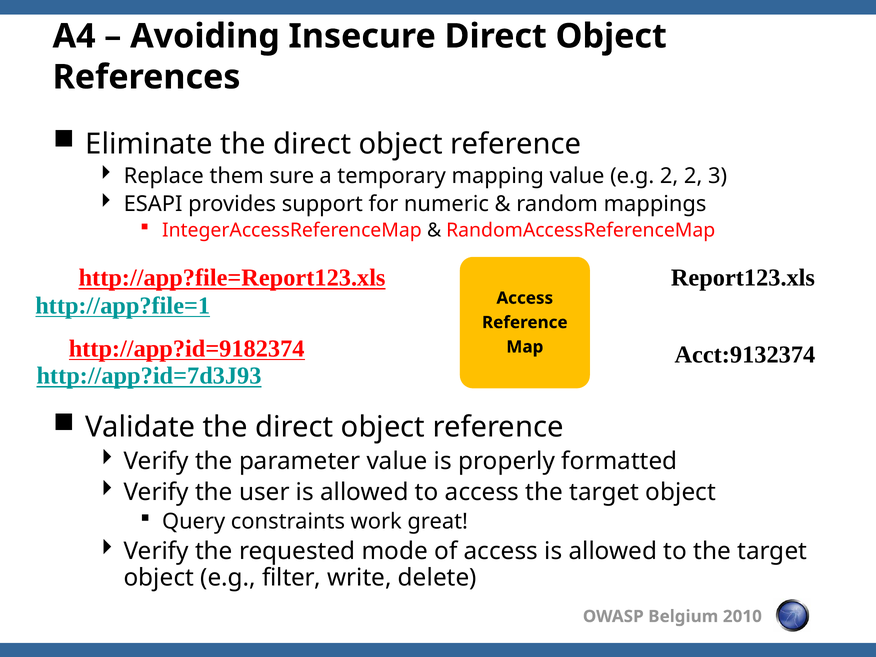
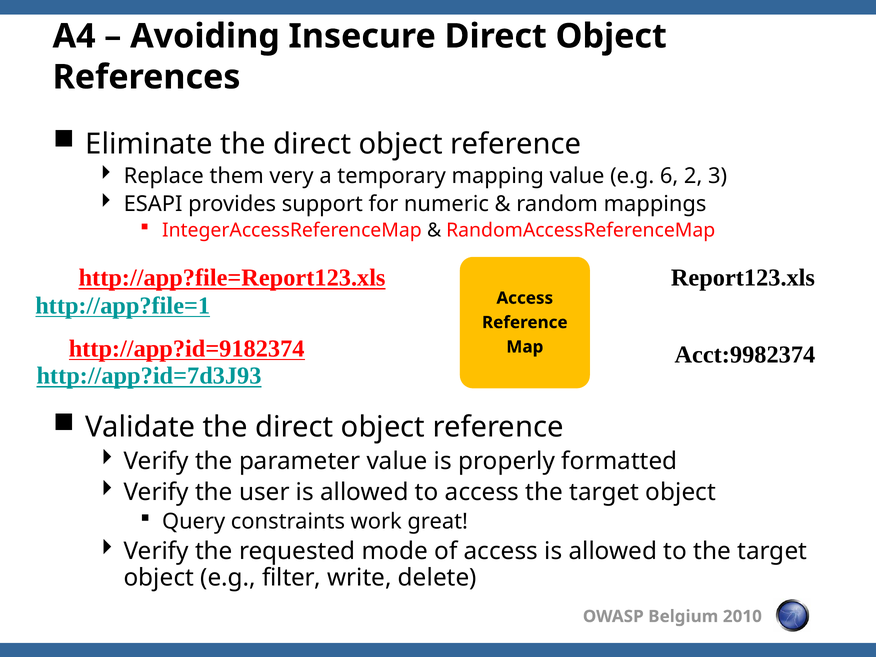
sure: sure -> very (292, 176)
e.g 2: 2 -> 6 (669, 176)
Acct:9132374: Acct:9132374 -> Acct:9982374 (745, 355)
